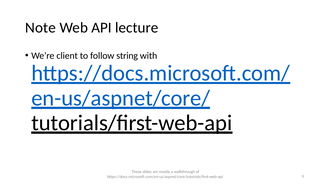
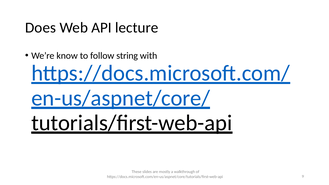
Note: Note -> Does (41, 28)
client: client -> know (67, 56)
